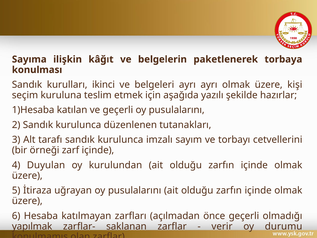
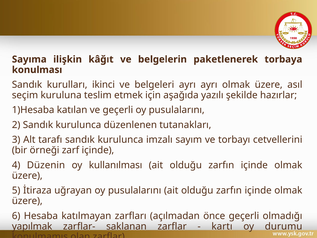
kişi: kişi -> asıl (295, 85)
Duyulan: Duyulan -> Düzenin (46, 165)
kurulundan: kurulundan -> kullanılması (116, 165)
verir: verir -> kartı (222, 226)
